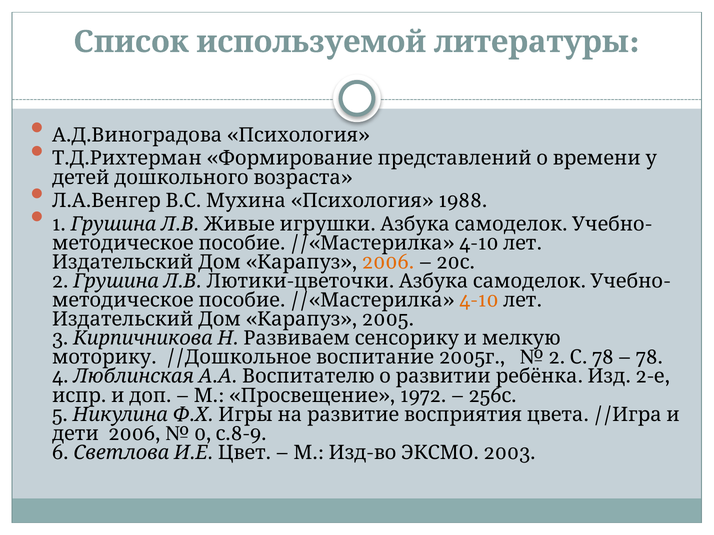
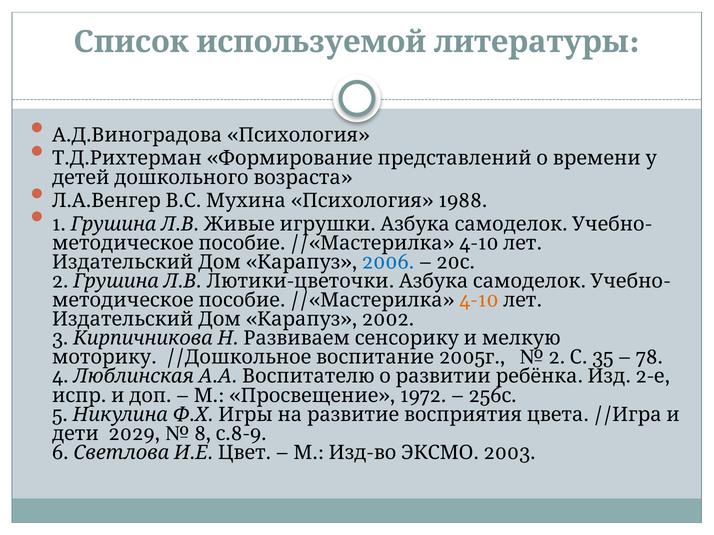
2006 colour: orange -> blue (388, 262)
2005: 2005 -> 2002 (388, 320)
78: 78 -> 35 (603, 358)
2006: 2006 -> 2029 (134, 434)
0: 0 -> 8 (203, 434)
